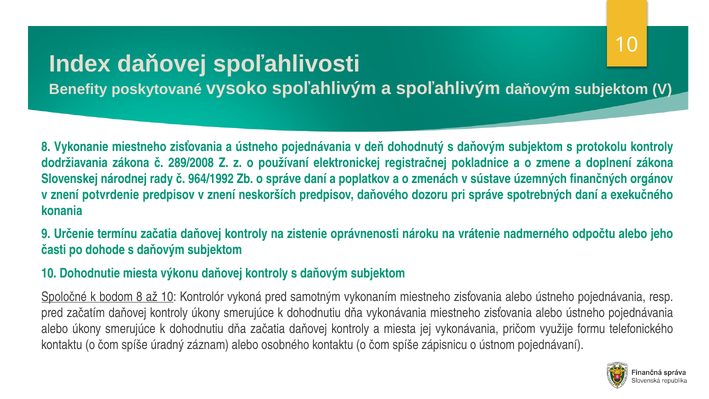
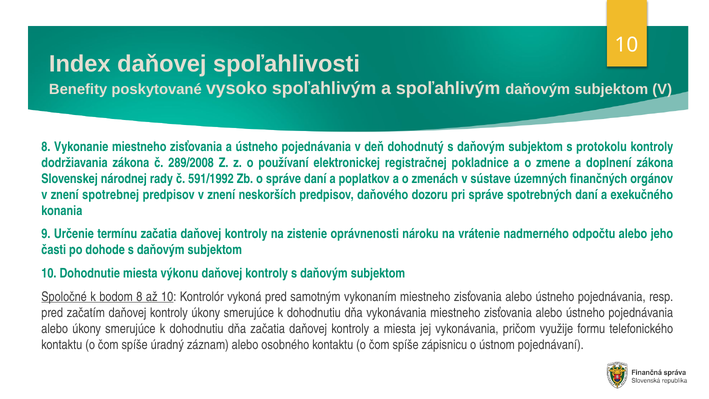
964/1992: 964/1992 -> 591/1992 (211, 179)
potvrdenie: potvrdenie -> spotrebnej (111, 195)
